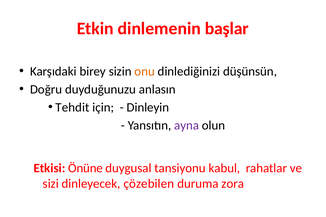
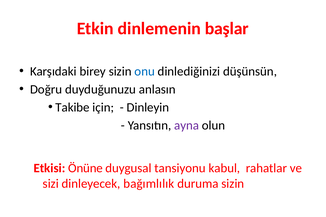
onu colour: orange -> blue (145, 71)
Tehdit: Tehdit -> Takibe (72, 107)
çözebilen: çözebilen -> bağımlılık (149, 184)
duruma zora: zora -> sizin (233, 184)
